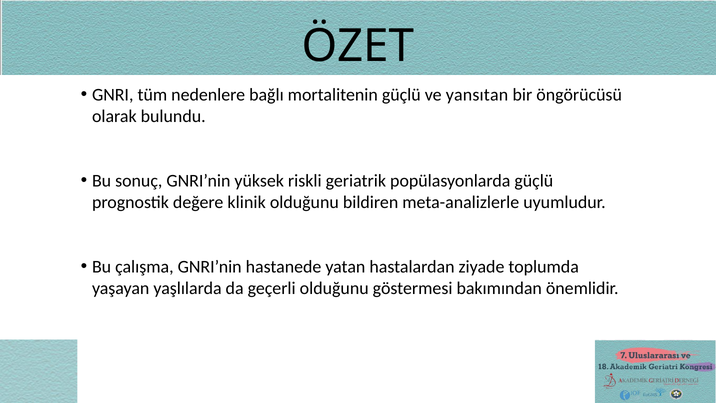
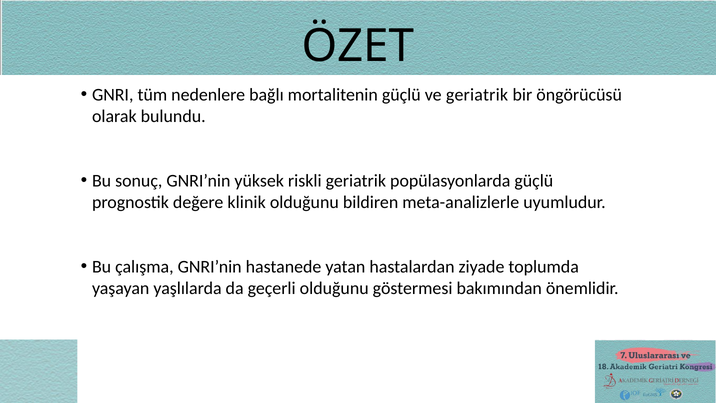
ve yansıtan: yansıtan -> geriatrik (477, 95)
